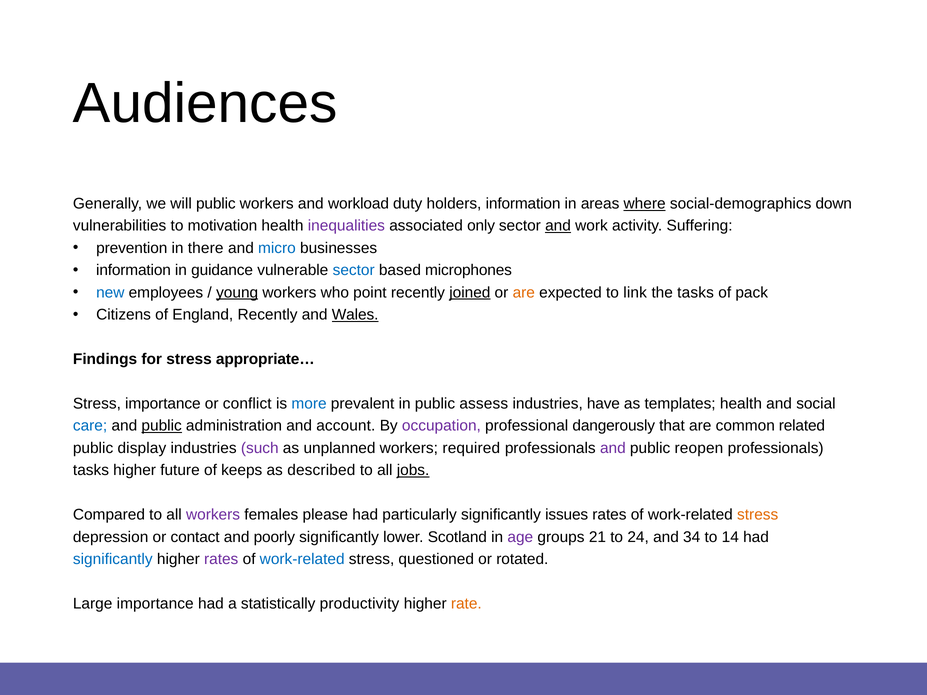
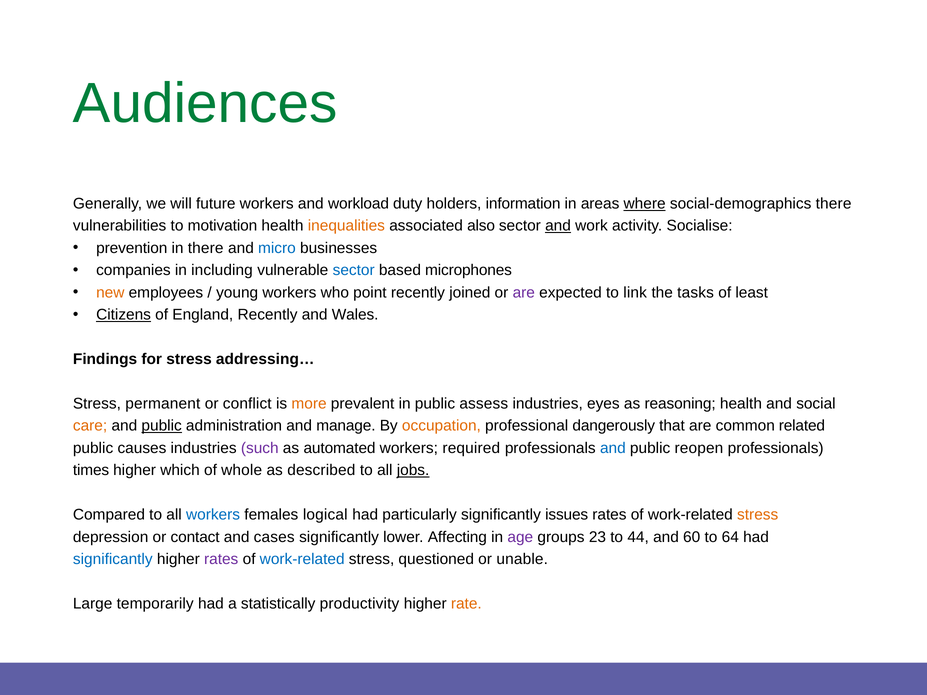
Audiences colour: black -> green (205, 104)
will public: public -> future (216, 204)
social-demographics down: down -> there (834, 204)
inequalities colour: purple -> orange (346, 226)
only: only -> also (481, 226)
Suffering: Suffering -> Socialise (700, 226)
information: information -> companies (133, 270)
guidance: guidance -> including (222, 270)
new colour: blue -> orange (110, 293)
young underline: present -> none (237, 293)
joined underline: present -> none (470, 293)
are colour: orange -> purple (524, 293)
pack: pack -> least (752, 293)
Citizens underline: none -> present (124, 315)
Wales underline: present -> none (355, 315)
appropriate…: appropriate… -> addressing… (265, 359)
Stress importance: importance -> permanent (163, 404)
more colour: blue -> orange (309, 404)
have: have -> eyes (603, 404)
templates: templates -> reasoning (680, 404)
care colour: blue -> orange (90, 426)
account: account -> manage (346, 426)
occupation colour: purple -> orange (441, 426)
display: display -> causes (142, 448)
unplanned: unplanned -> automated (340, 448)
and colour: purple -> blue (613, 448)
tasks: tasks -> times (91, 470)
future: future -> which (180, 470)
keeps: keeps -> whole (242, 470)
workers colour: purple -> blue (213, 515)
please: please -> logical (325, 515)
poorly: poorly -> cases (274, 537)
Scotland: Scotland -> Affecting (457, 537)
21: 21 -> 23 (597, 537)
24: 24 -> 44 (638, 537)
34: 34 -> 60 (692, 537)
14: 14 -> 64 (730, 537)
rotated: rotated -> unable (522, 559)
Large importance: importance -> temporarily (155, 604)
